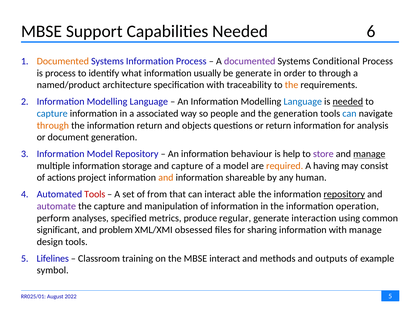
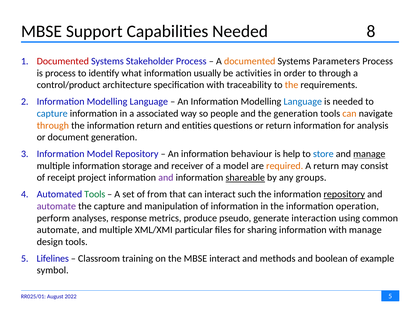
6: 6 -> 8 (371, 31)
Documented colour: orange -> red (63, 61)
Systems Information: Information -> Stakeholder (150, 61)
documented colour: purple -> orange (250, 61)
Conditional: Conditional -> Parameters (336, 61)
be generate: generate -> activities (254, 73)
named/product: named/product -> control/product (69, 85)
needed underline: present -> none (348, 102)
can colour: blue -> orange (349, 114)
objects: objects -> entities (197, 125)
store colour: purple -> blue (323, 154)
and capture: capture -> receiver (187, 166)
A having: having -> return (326, 166)
actions: actions -> receipt (61, 178)
and colour: orange -> purple (166, 178)
shareable underline: none -> present (245, 178)
human: human -> groups (311, 178)
Tools colour: red -> green (95, 194)
able: able -> such (247, 194)
specified: specified -> response (129, 218)
regular: regular -> pseudo (235, 218)
significant: significant -> automate (58, 230)
and problem: problem -> multiple (116, 230)
obsessed: obsessed -> particular (194, 230)
outputs: outputs -> boolean (331, 258)
